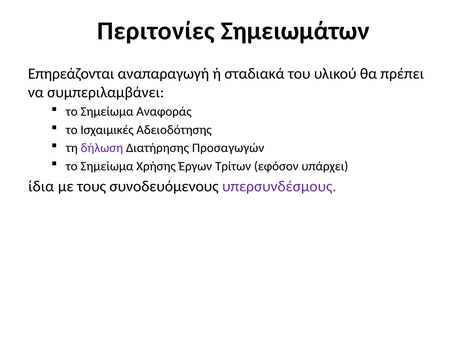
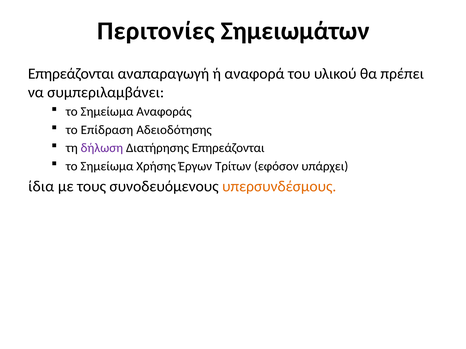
σταδιακά: σταδιακά -> αναφορά (254, 74)
Ισχαιμικές: Ισχαιμικές -> Επίδραση (107, 130)
Διατήρησης Προσαγωγών: Προσαγωγών -> Επηρεάζονται (228, 148)
υπερσυνδέσμους colour: purple -> orange (279, 187)
